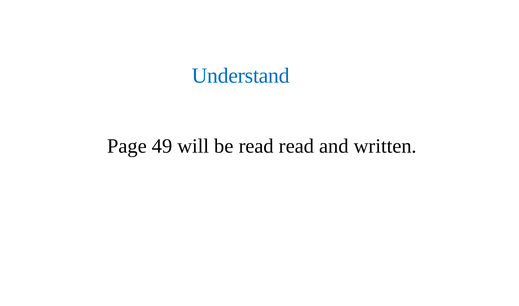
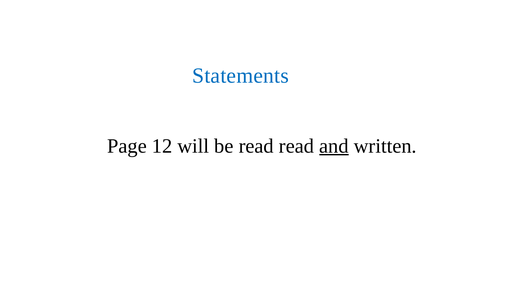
Understand: Understand -> Statements (241, 76)
49: 49 -> 12 (162, 146)
and underline: none -> present (334, 146)
